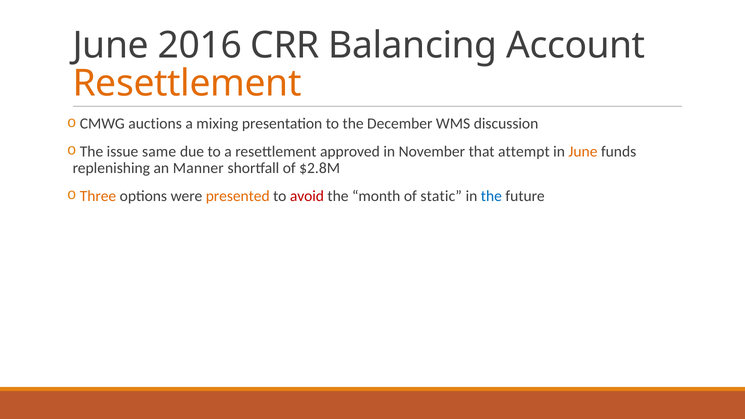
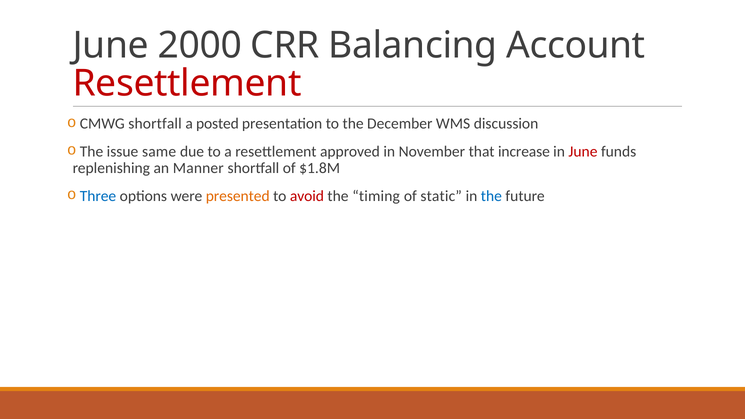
2016: 2016 -> 2000 (200, 45)
Resettlement colour: orange -> red (187, 83)
CMWG auctions: auctions -> shortfall (155, 124)
mixing: mixing -> posted (217, 124)
attempt: attempt -> increase (524, 152)
June colour: orange -> red (583, 152)
$2.8M: $2.8M -> $1.8M (320, 168)
Three colour: orange -> blue (98, 196)
month: month -> timing (376, 196)
